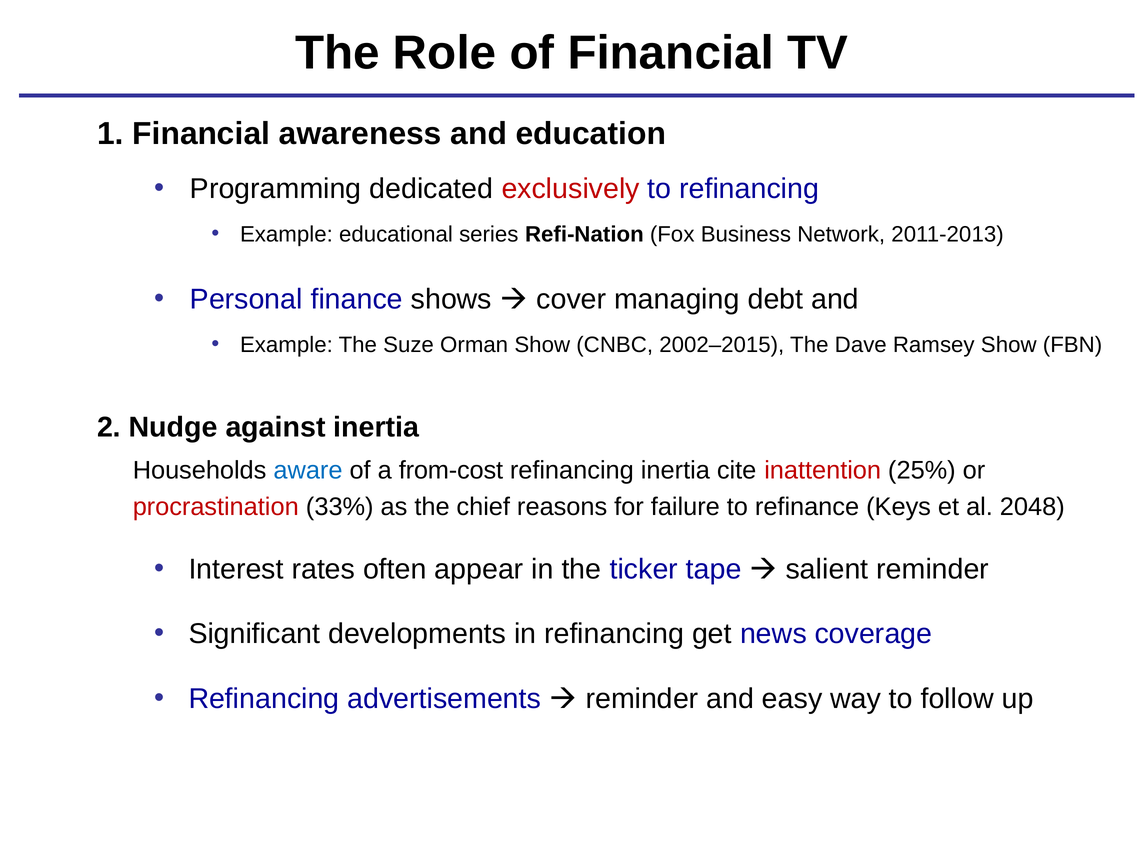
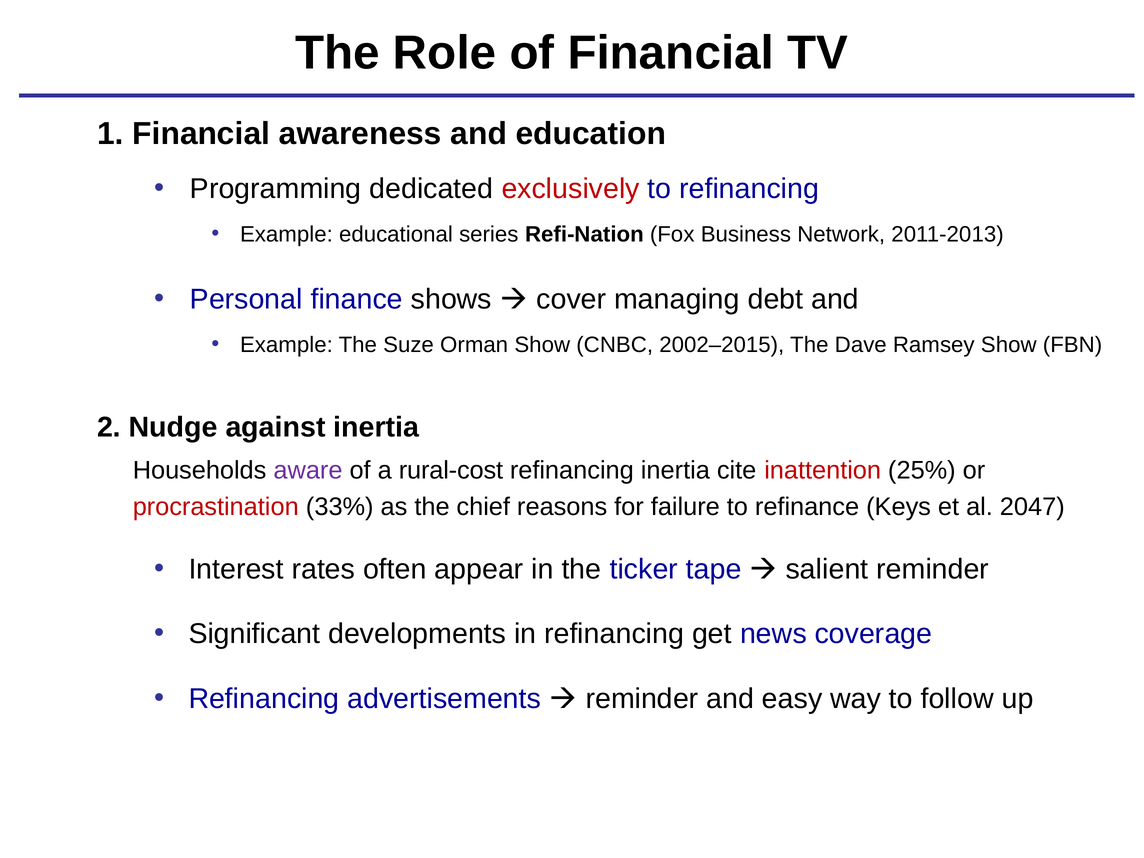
aware colour: blue -> purple (308, 470)
from-cost: from-cost -> rural-cost (451, 470)
2048: 2048 -> 2047 (1032, 507)
